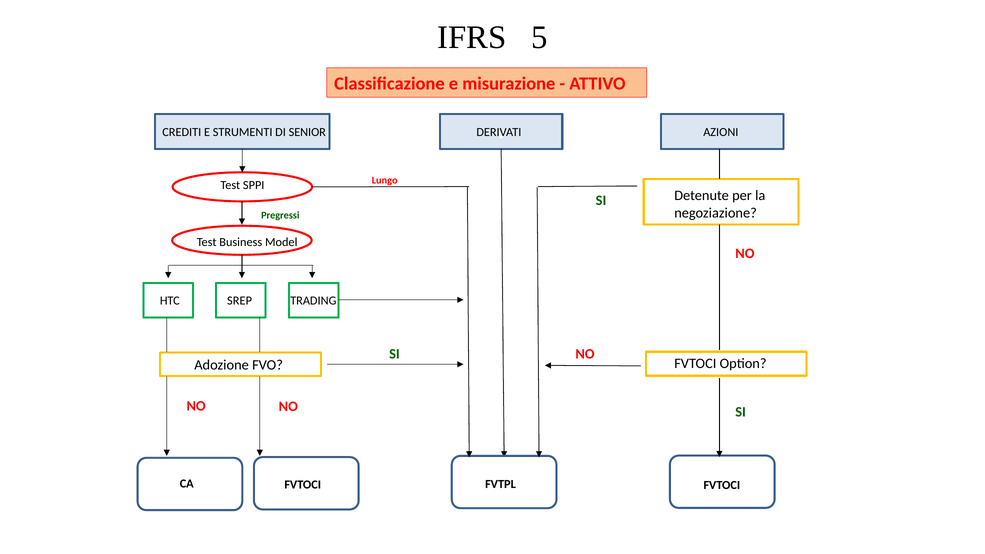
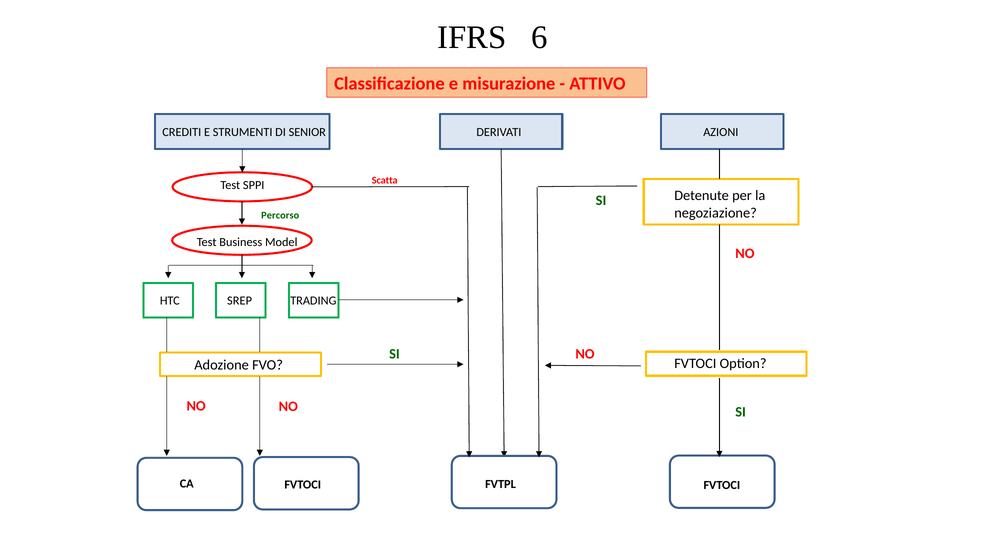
5: 5 -> 6 (539, 37)
Lungo: Lungo -> Scatta (385, 180)
Pregressi: Pregressi -> Percorso (280, 215)
